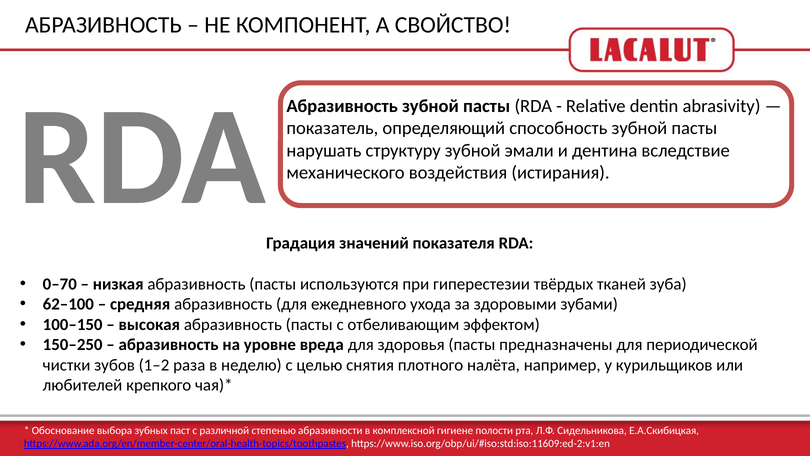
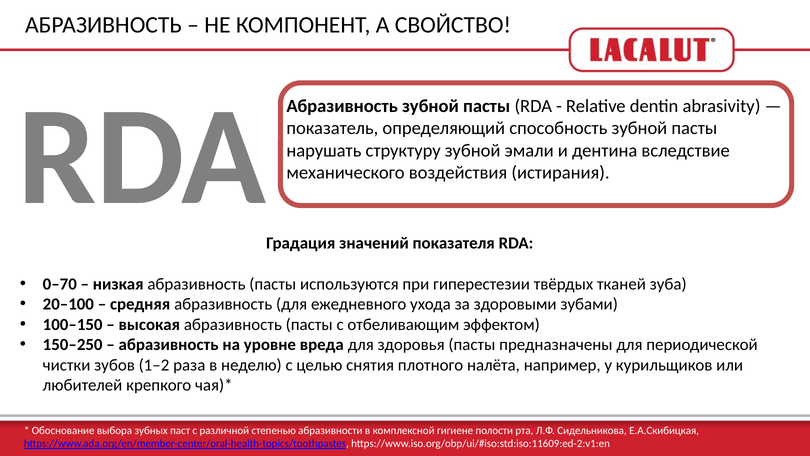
62–100: 62–100 -> 20–100 (68, 304)
